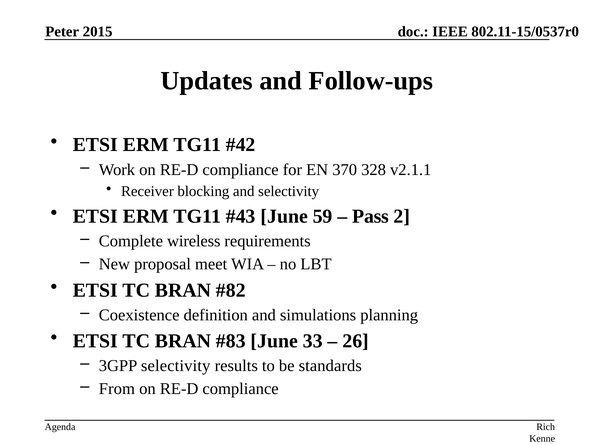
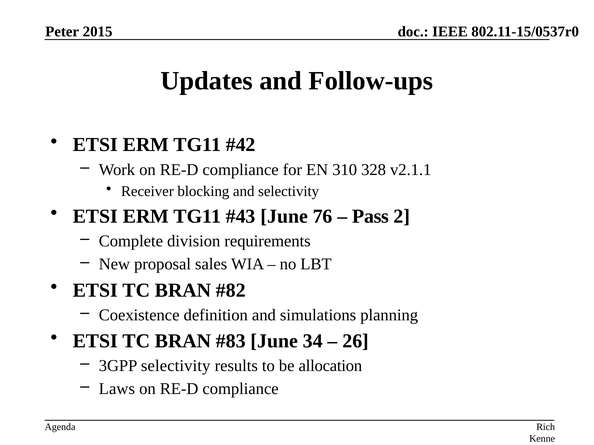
370: 370 -> 310 (345, 170)
59: 59 -> 76 (323, 217)
wireless: wireless -> division (194, 241)
meet: meet -> sales (211, 265)
33: 33 -> 34 (313, 341)
standards: standards -> allocation (330, 366)
From: From -> Laws (117, 389)
